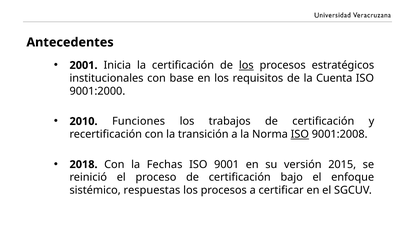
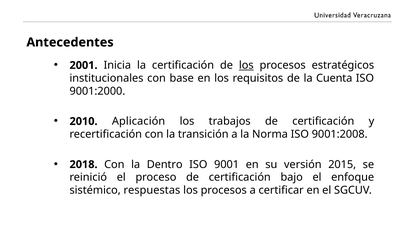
Funciones: Funciones -> Aplicación (139, 122)
ISO underline: present -> none (300, 135)
Fechas: Fechas -> Dentro (165, 165)
